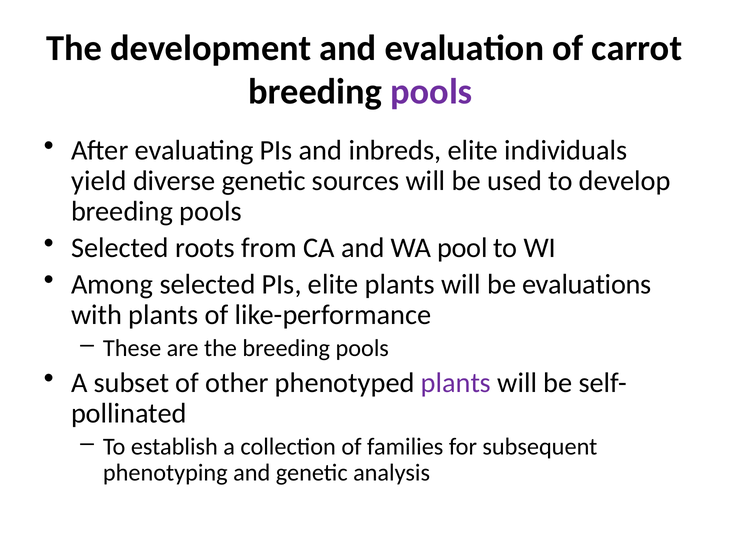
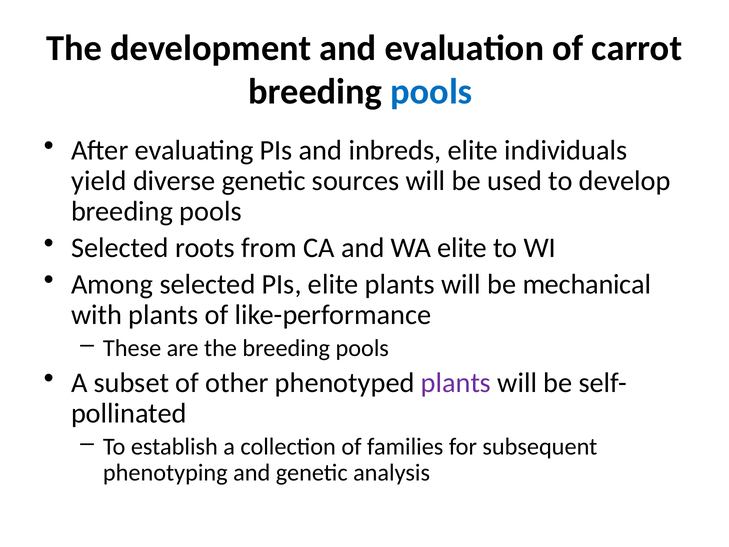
pools colour: purple -> blue (431, 92)
WA pool: pool -> elite (462, 248)
evaluations: evaluations -> mechanical (587, 284)
